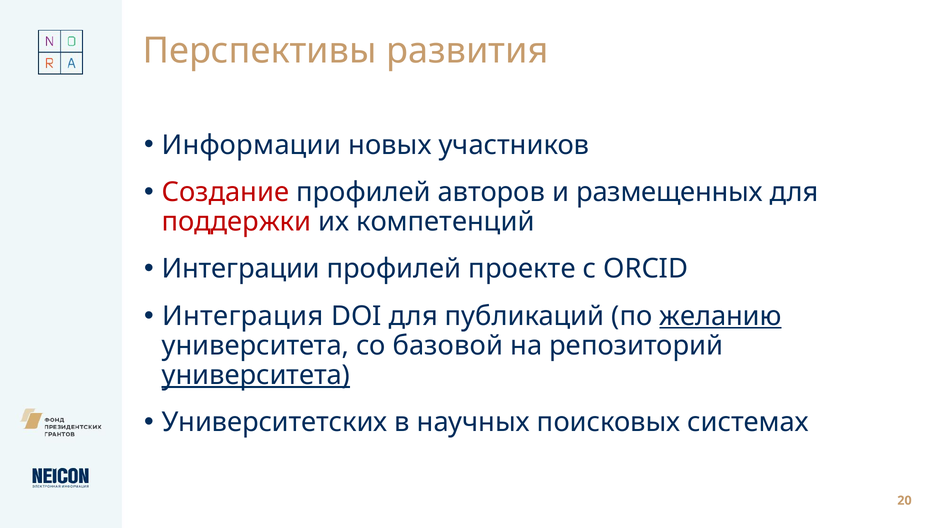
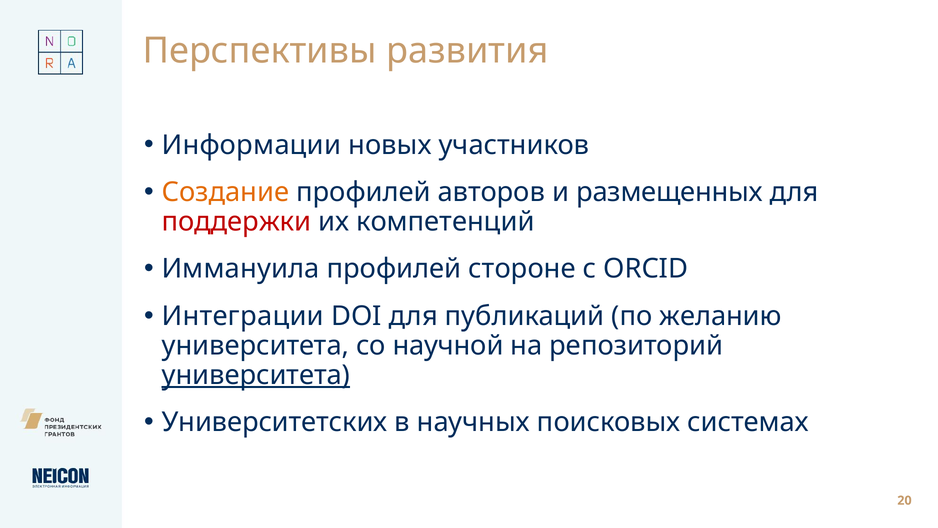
Создание colour: red -> orange (225, 192)
Интеграции: Интеграции -> Иммануила (241, 269)
проекте: проекте -> стороне (522, 269)
Интеграция: Интеграция -> Интеграции (243, 316)
желанию underline: present -> none (721, 316)
базовой: базовой -> научной (448, 345)
